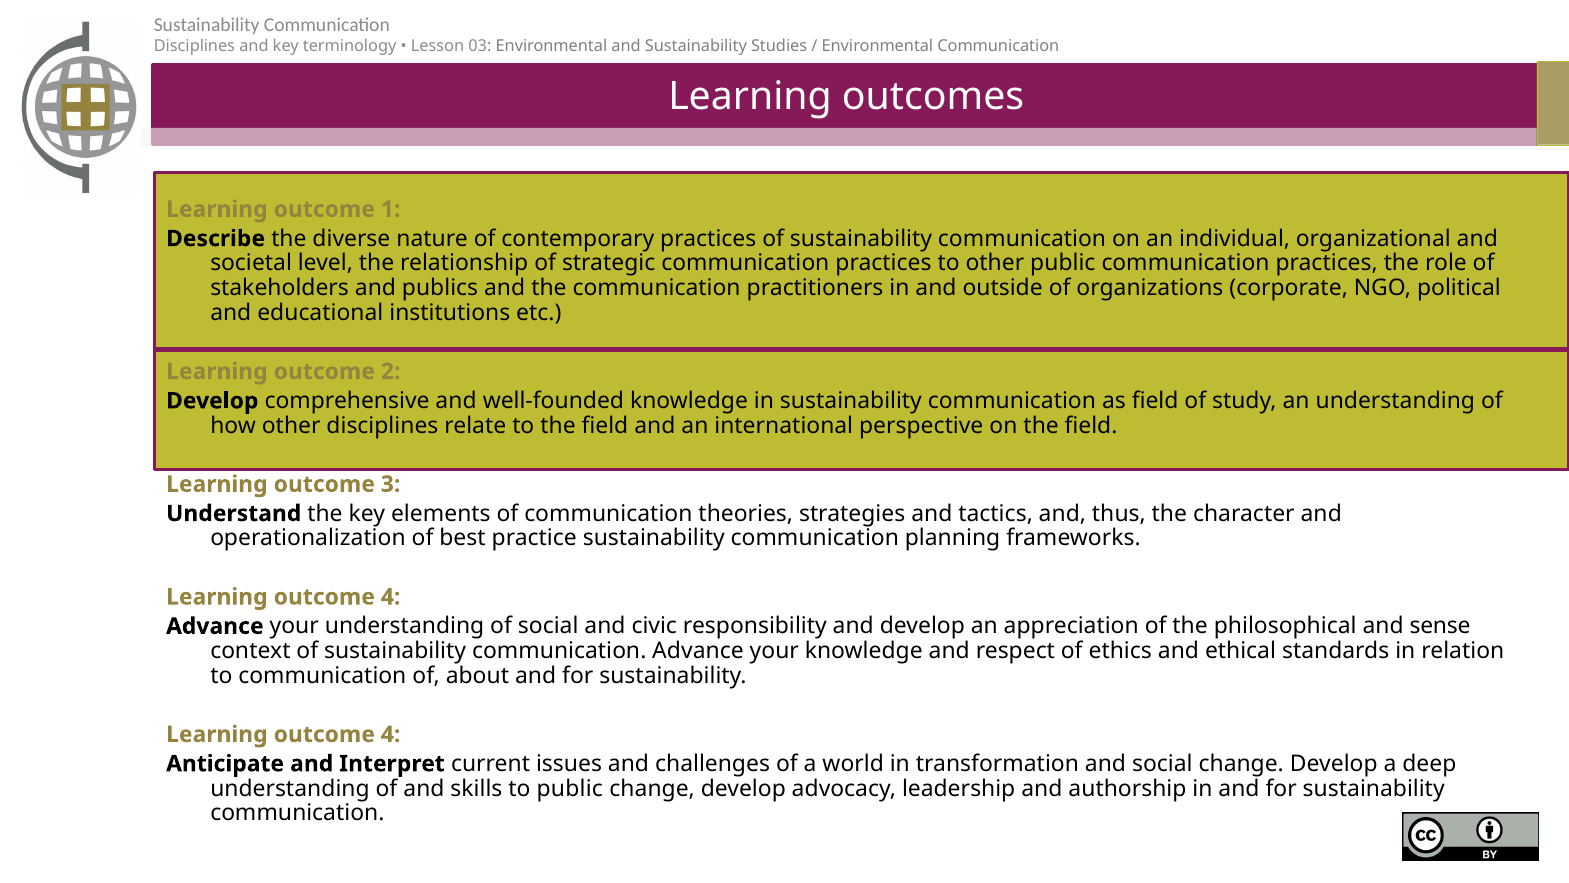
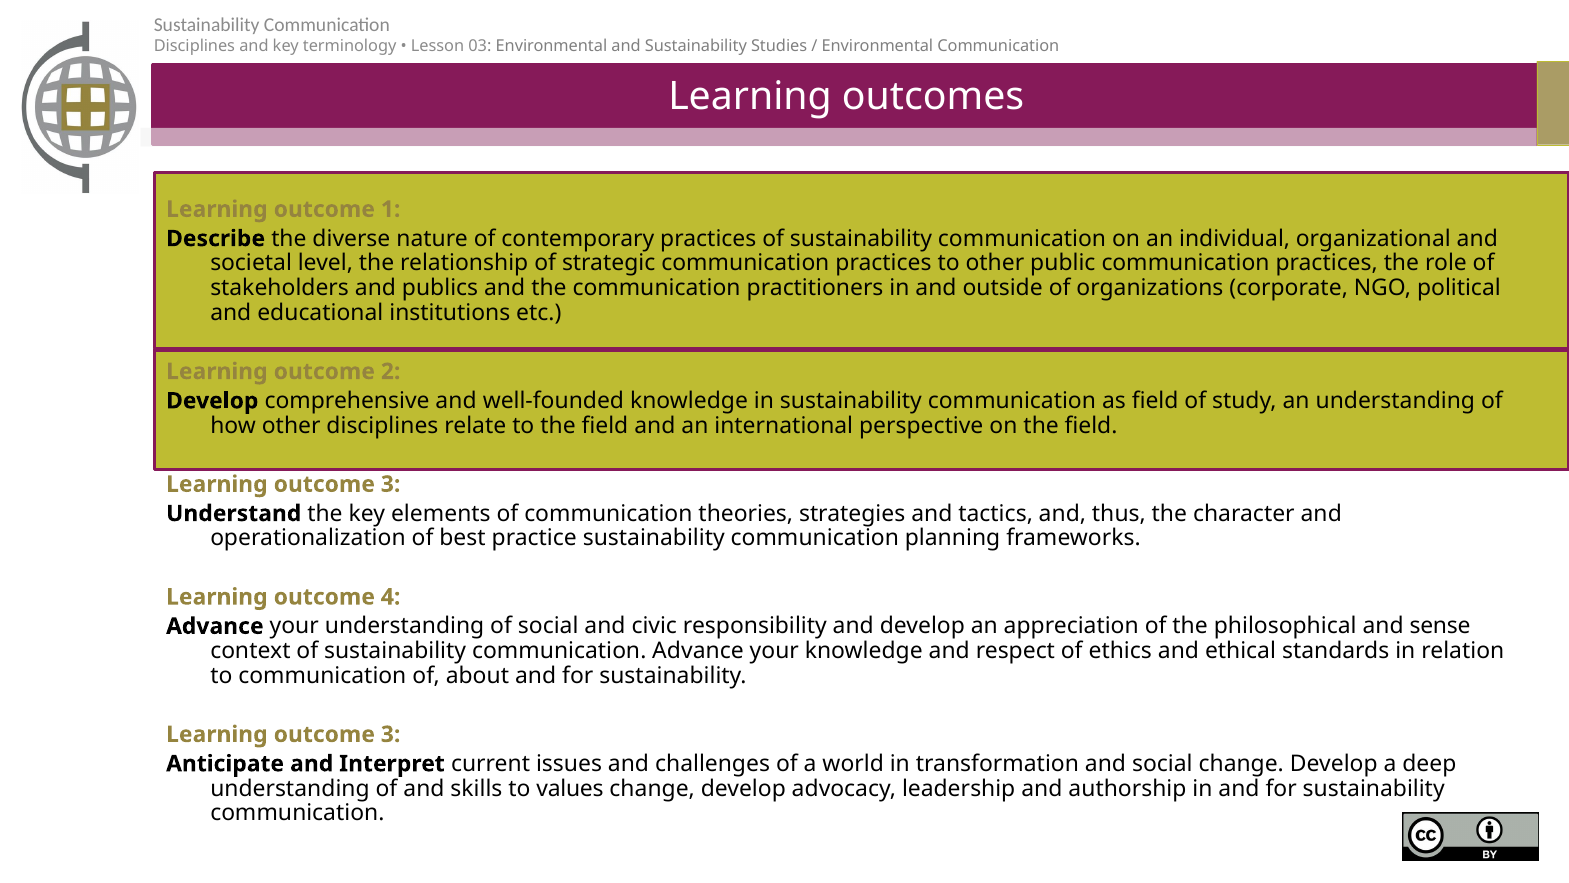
4: 4 -> 3 (391, 734)
to public: public -> values (570, 788)
